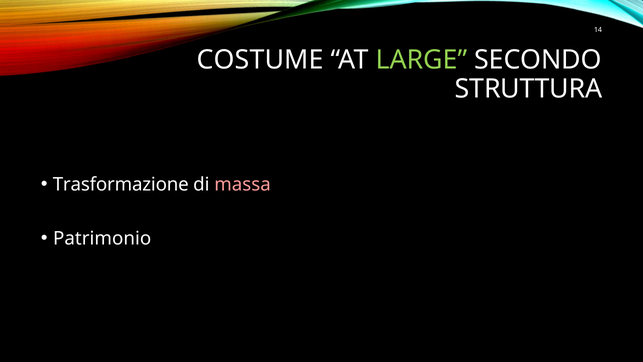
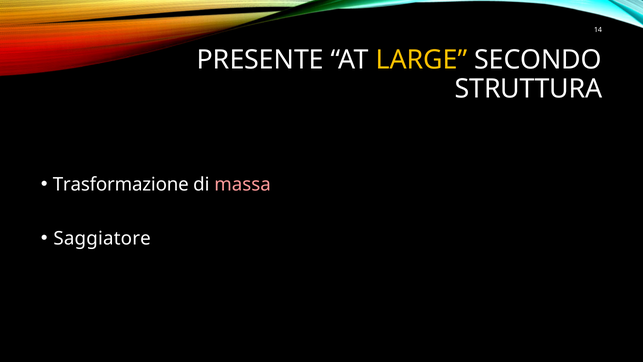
COSTUME: COSTUME -> PRESENTE (260, 60)
LARGE colour: light green -> yellow (421, 60)
Patrimonio: Patrimonio -> Saggiatore (102, 238)
